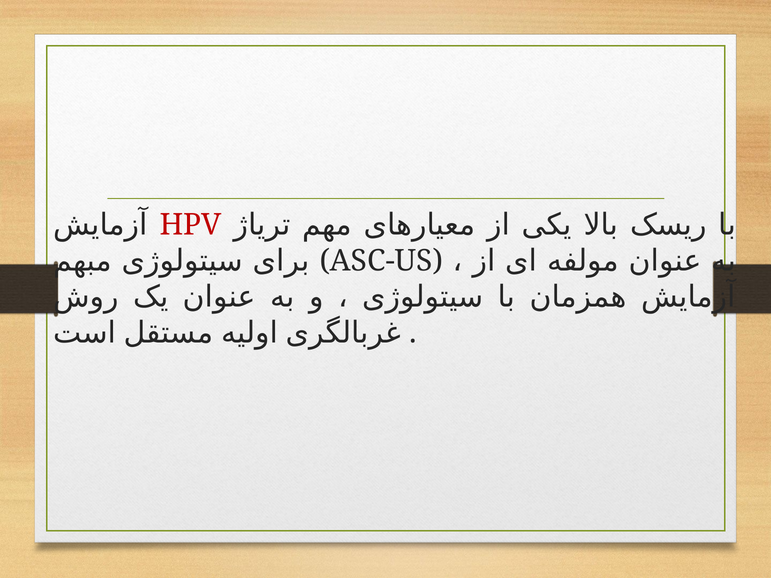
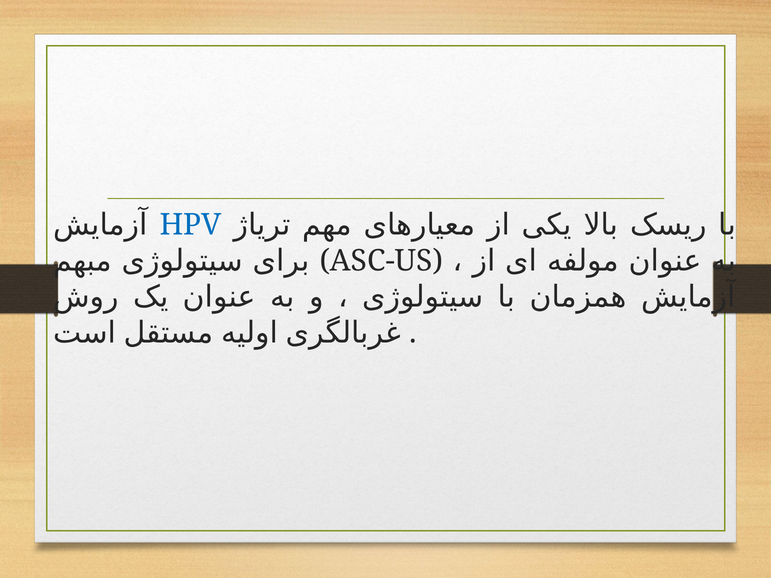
HPV colour: red -> blue (191, 225)
